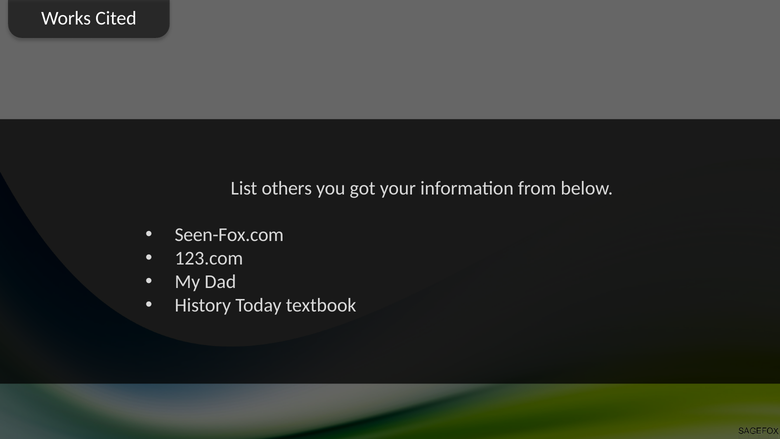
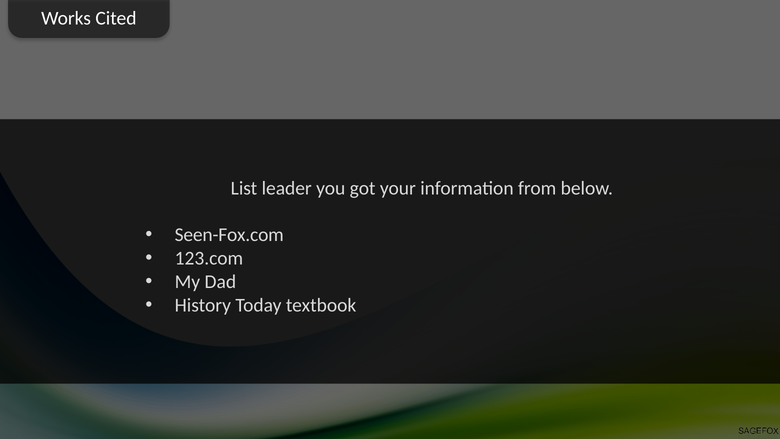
others: others -> leader (287, 188)
